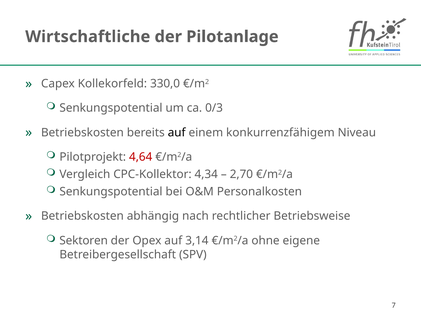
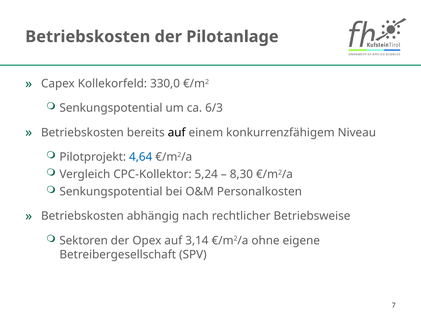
Wirtschaftliche: Wirtschaftliche -> Betriebskosten (88, 37)
0/3: 0/3 -> 6/3 (214, 108)
4,64 colour: red -> blue (141, 157)
4,34: 4,34 -> 5,24 (206, 174)
2,70: 2,70 -> 8,30 (241, 174)
